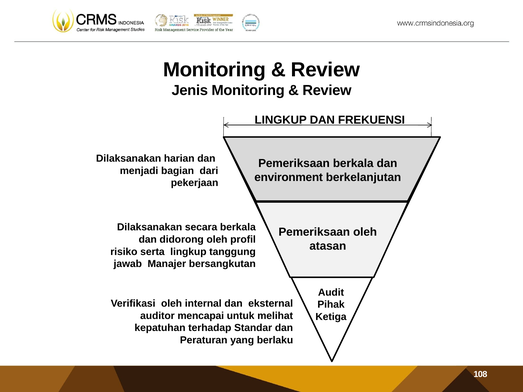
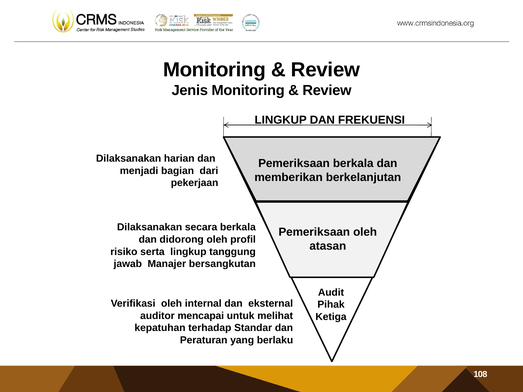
environment: environment -> memberikan (289, 177)
